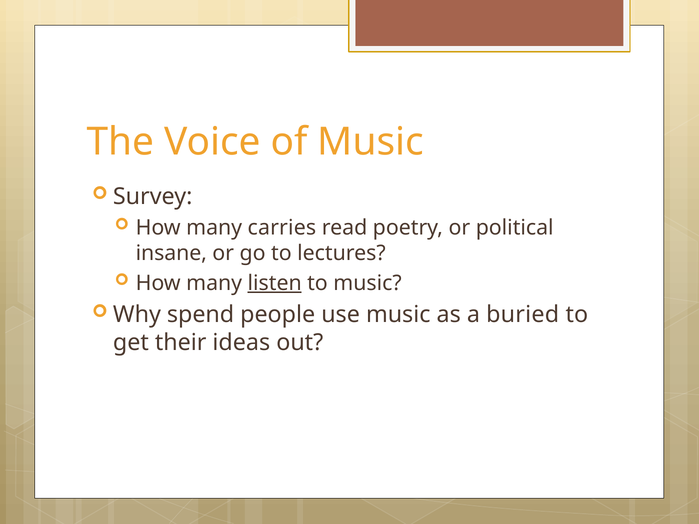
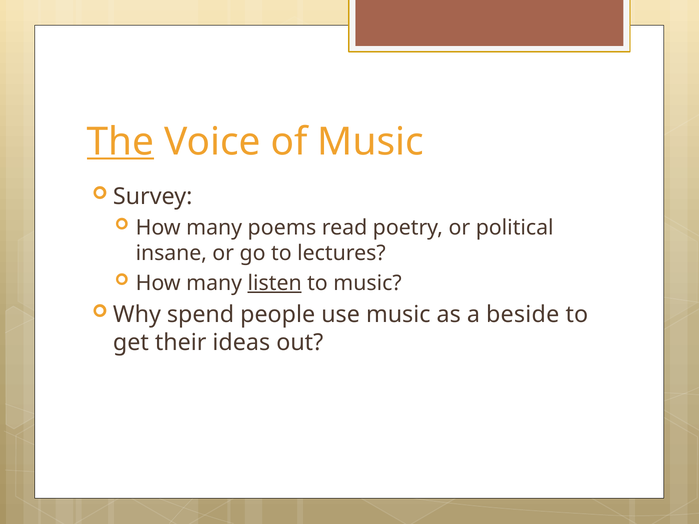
The underline: none -> present (120, 142)
carries: carries -> poems (282, 228)
buried: buried -> beside (523, 315)
